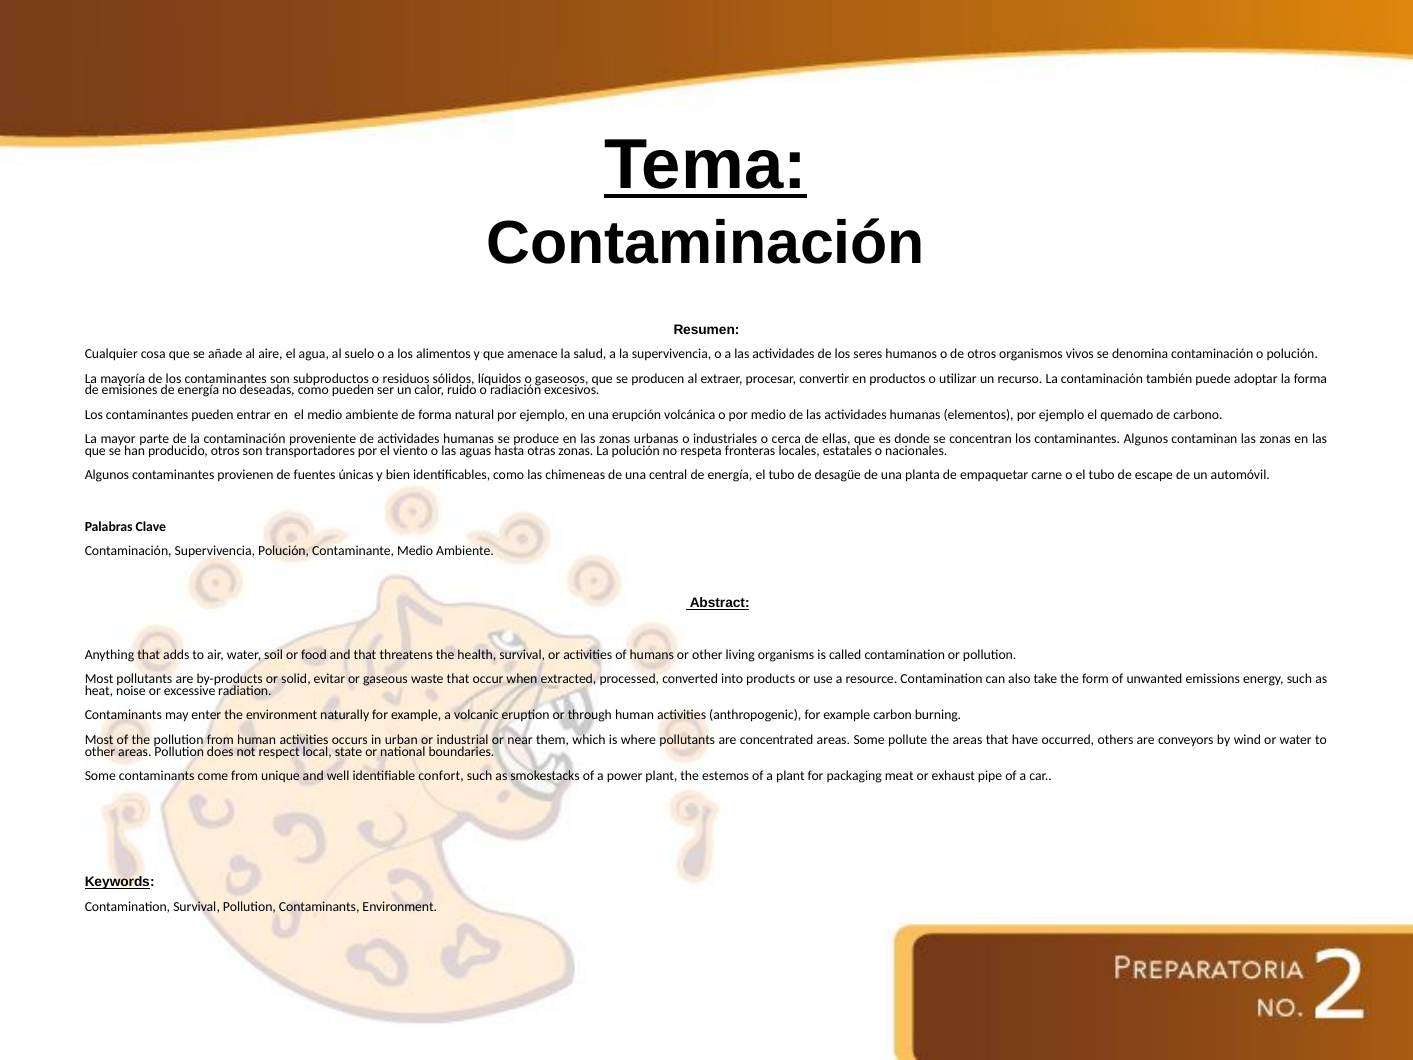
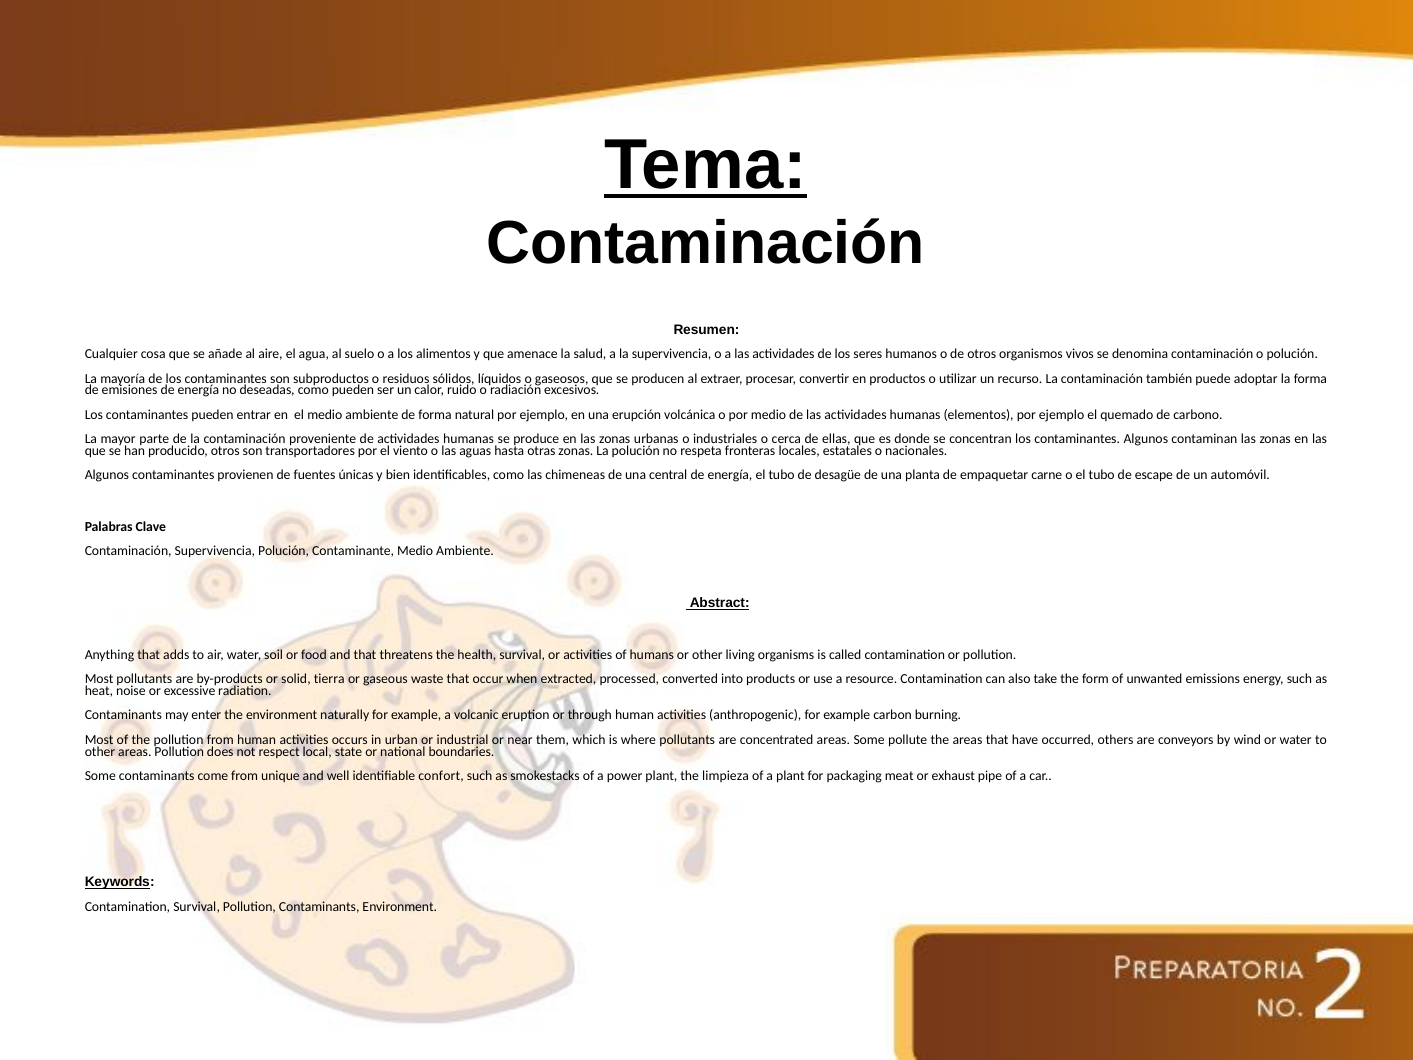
evitar: evitar -> tierra (329, 679)
estemos: estemos -> limpieza (726, 776)
